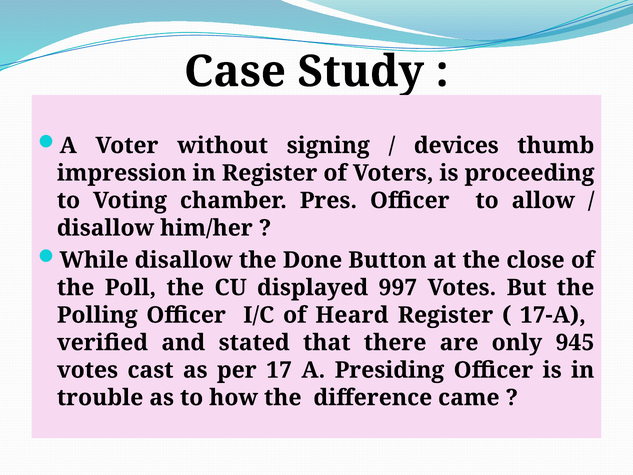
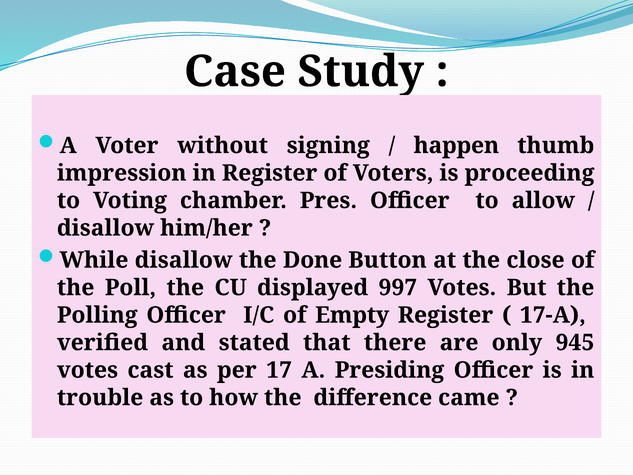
devices: devices -> happen (456, 145)
Heard: Heard -> Empty (352, 315)
